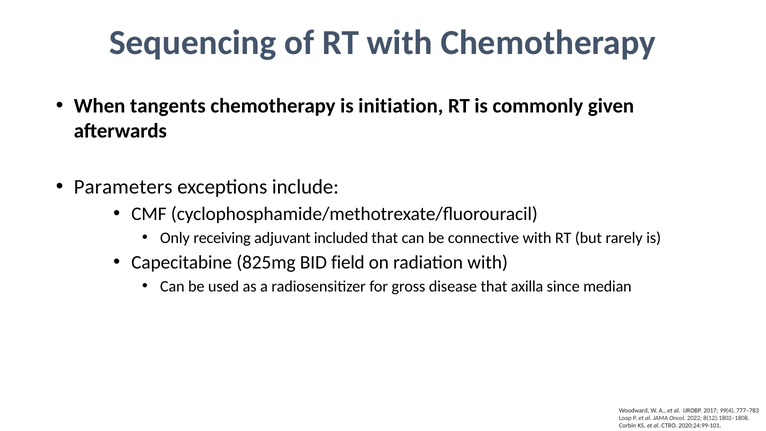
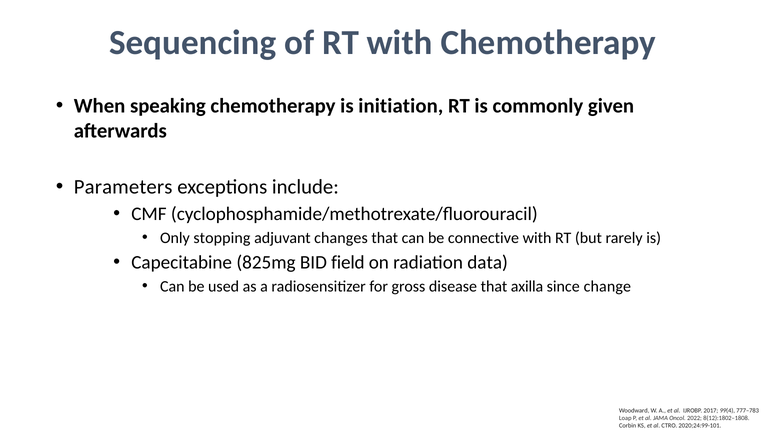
tangents: tangents -> speaking (168, 106)
receiving: receiving -> stopping (222, 238)
included: included -> changes (341, 238)
radiation with: with -> data (488, 262)
median: median -> change (607, 286)
